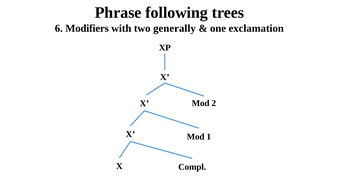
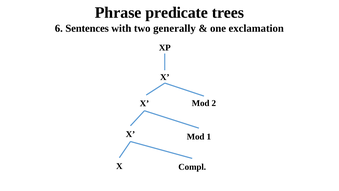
following: following -> predicate (177, 12)
Modifiers: Modifiers -> Sentences (87, 28)
